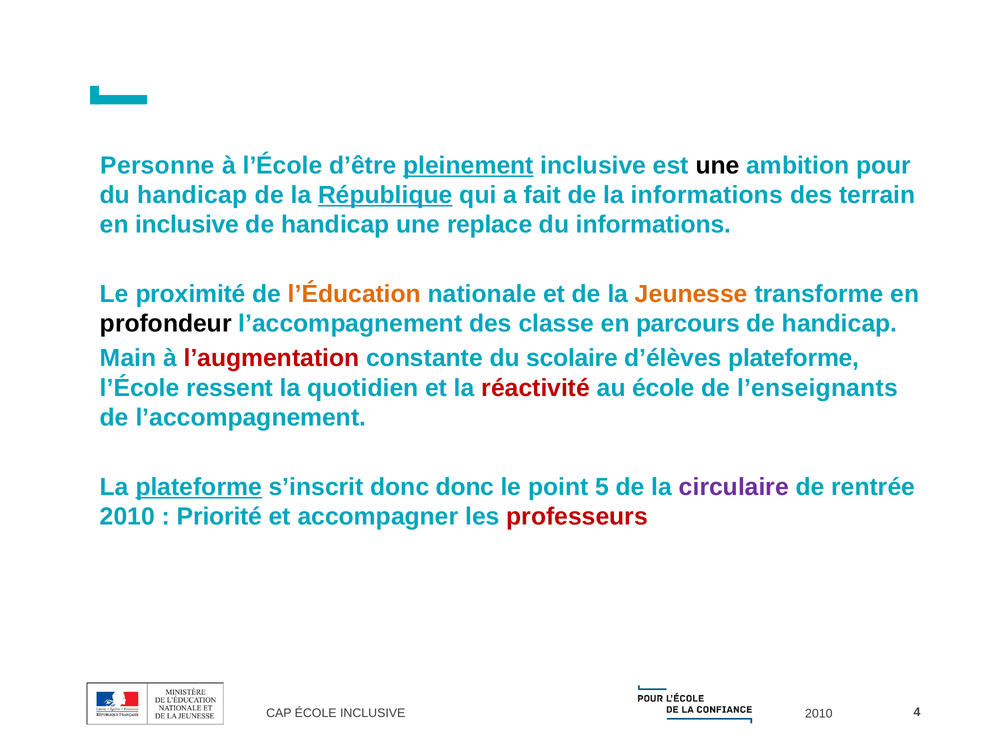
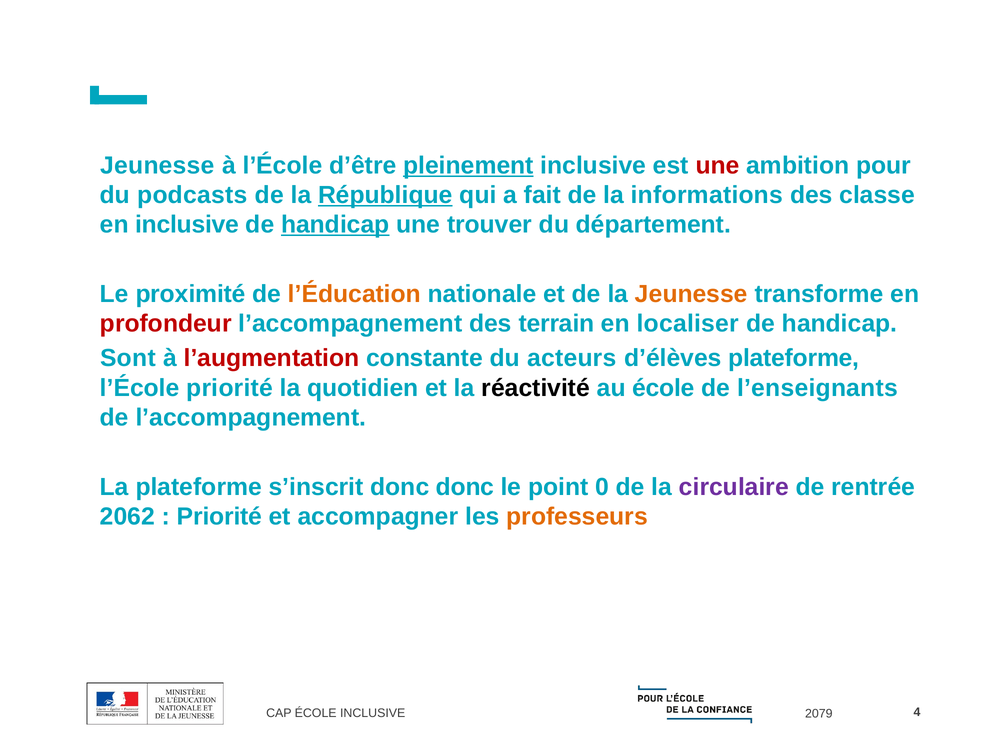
Personne: Personne -> Jeunesse (157, 165)
une colour: black -> red (718, 165)
du handicap: handicap -> podcasts (192, 195)
terrain: terrain -> classe (877, 195)
handicap underline: none -> present (335, 225)
replace: replace -> trouver (490, 225)
du informations: informations -> département (653, 225)
profondeur colour: black -> red (166, 324)
classe: classe -> terrain (556, 324)
parcours: parcours -> localiser (688, 324)
Main: Main -> Sont (128, 358)
scolaire: scolaire -> acteurs (572, 358)
l’École ressent: ressent -> priorité (230, 388)
réactivité colour: red -> black (536, 388)
plateforme underline: present -> none (199, 487)
5: 5 -> 0 (602, 487)
2010: 2010 -> 2062 (127, 516)
professeurs colour: red -> orange (577, 516)
INCLUSIVE 2010: 2010 -> 2079 (819, 713)
